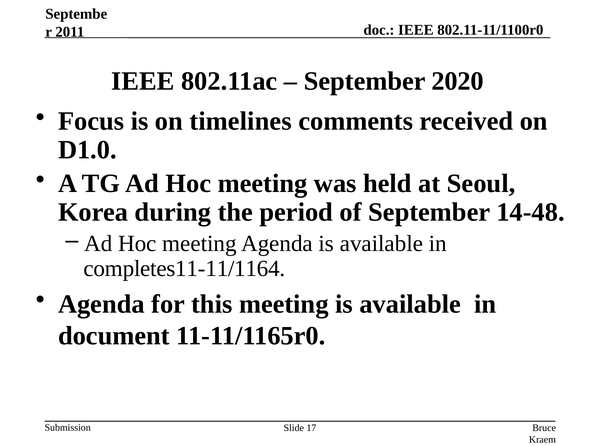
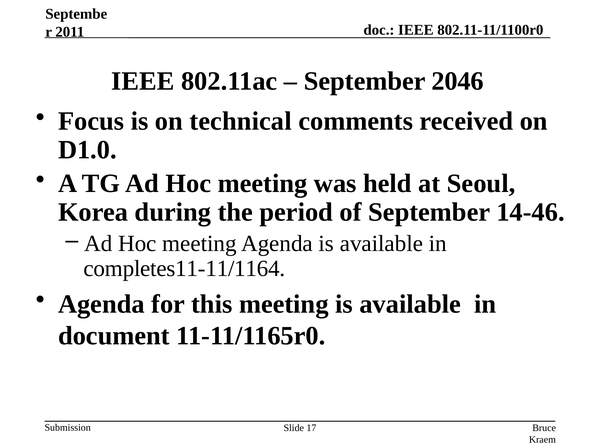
2020: 2020 -> 2046 (458, 81)
timelines: timelines -> technical (241, 121)
14-48: 14-48 -> 14-46 (531, 212)
